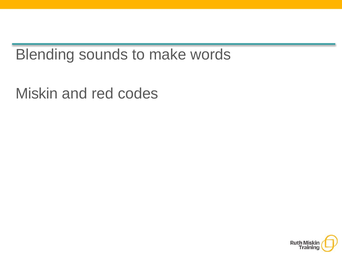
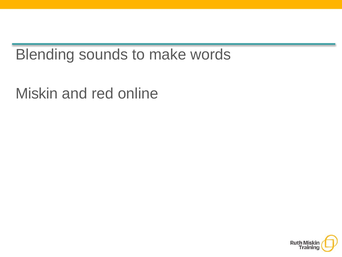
codes: codes -> online (138, 94)
